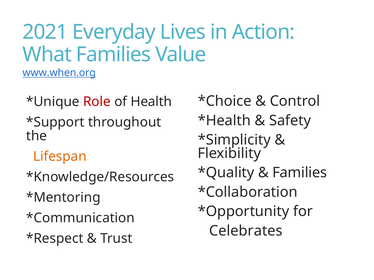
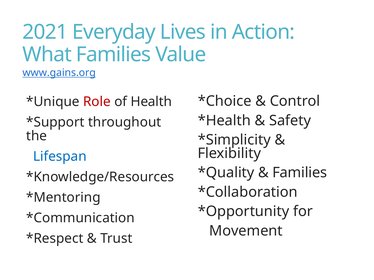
www.when.org: www.when.org -> www.gains.org (59, 73)
Lifespan colour: orange -> blue (60, 157)
Celebrates: Celebrates -> Movement (246, 231)
